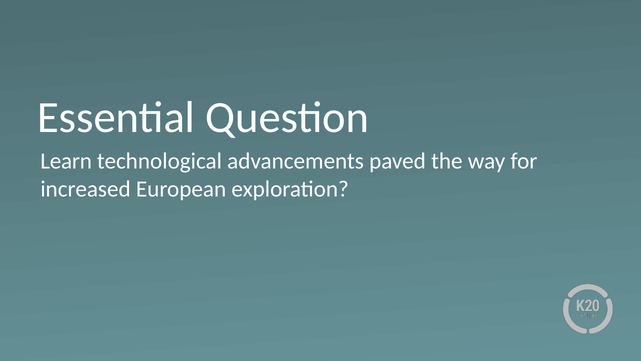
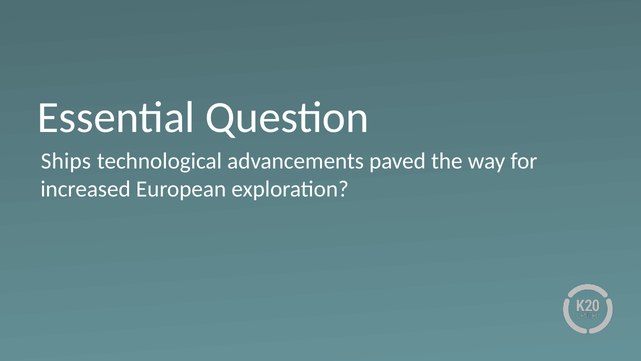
Learn: Learn -> Ships (66, 161)
